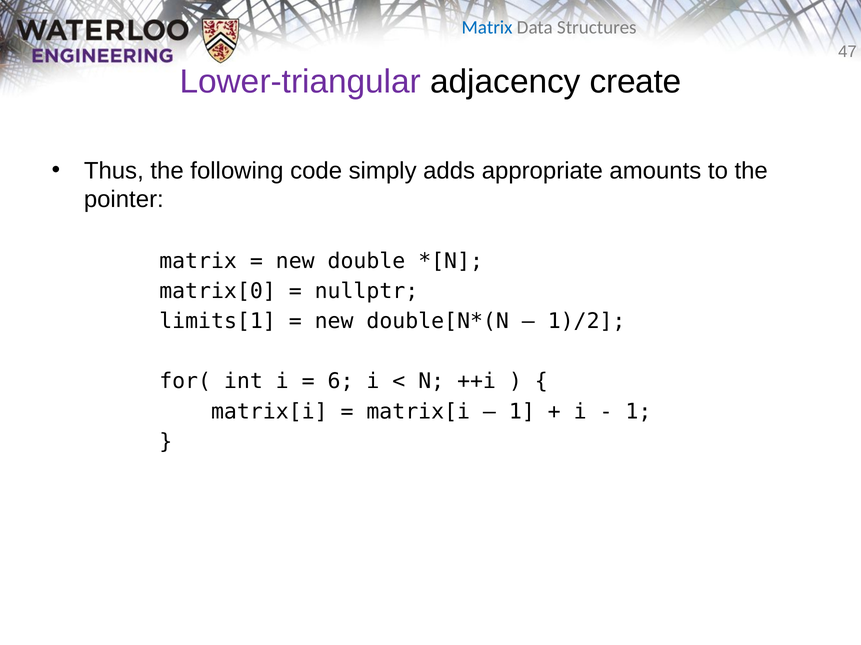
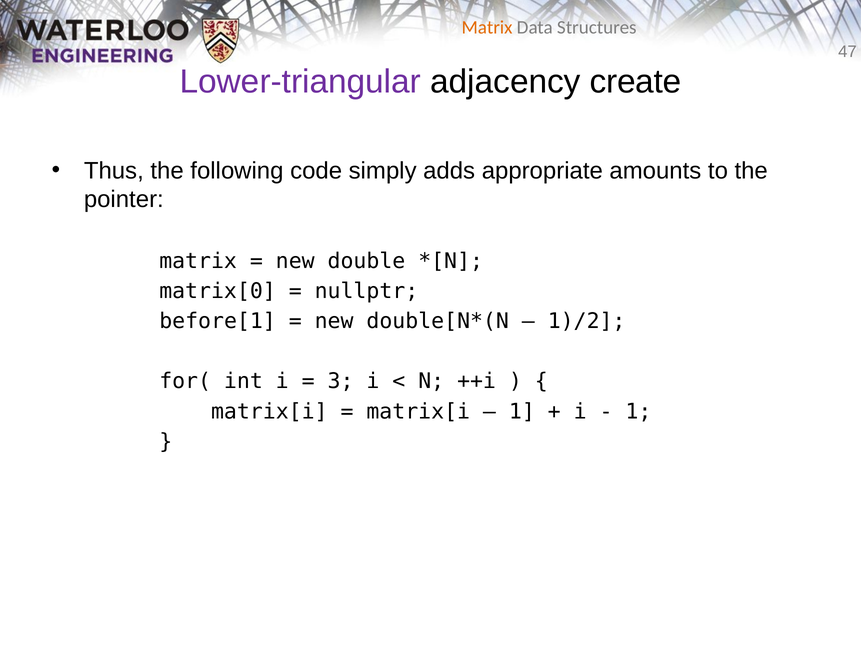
Matrix colour: blue -> orange (487, 27)
limits[1: limits[1 -> before[1 (218, 322)
6: 6 -> 3 (341, 382)
